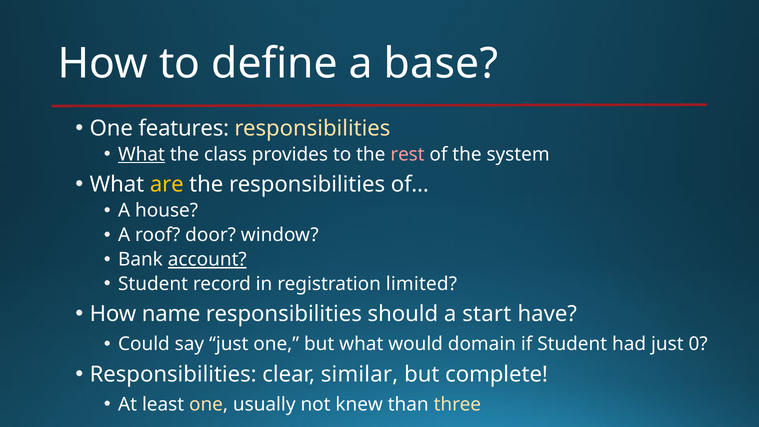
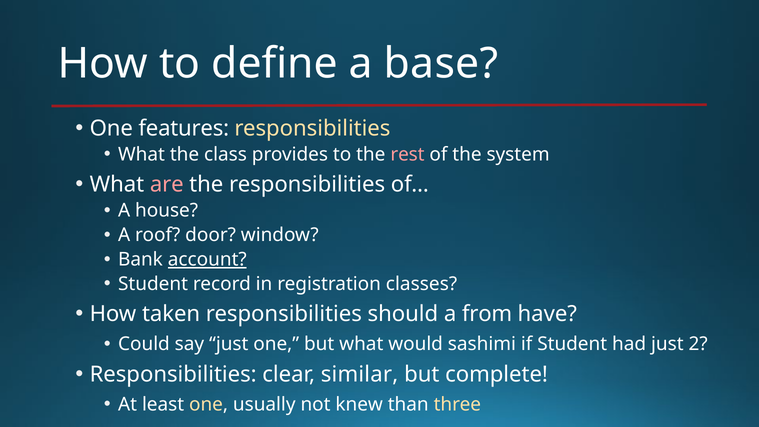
What underline: present -> none (142, 154)
are colour: yellow -> pink (167, 184)
limited: limited -> classes (421, 284)
name: name -> taken (171, 314)
start: start -> from (487, 314)
domain: domain -> sashimi (482, 344)
0: 0 -> 2 (698, 344)
